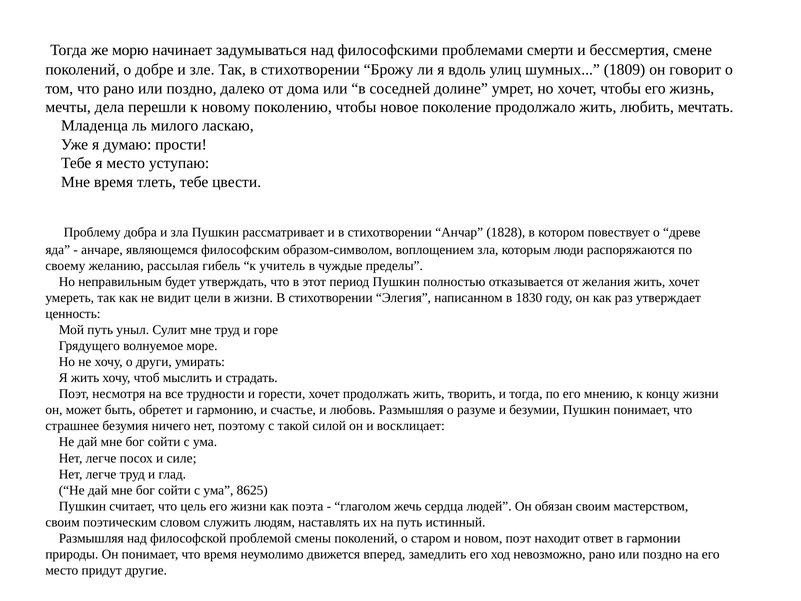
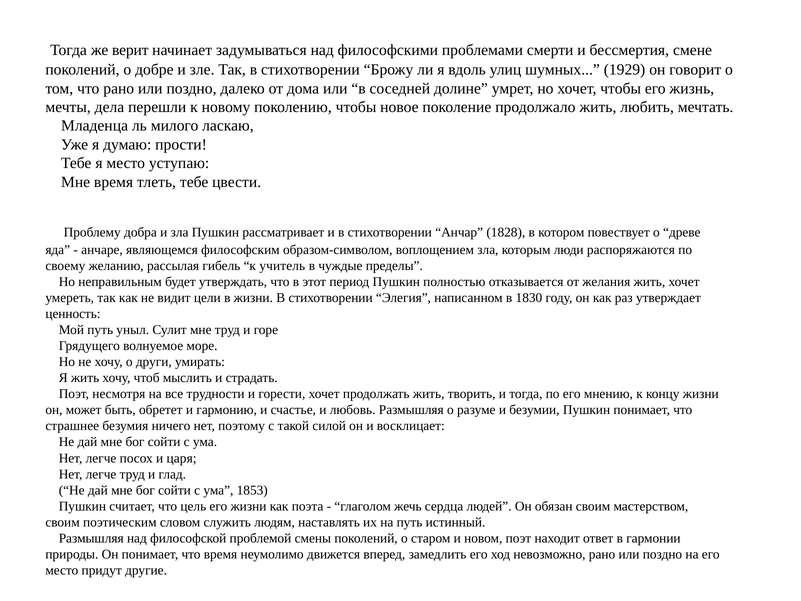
морю: морю -> верит (130, 50)
1809: 1809 -> 1929 (625, 70)
силе: силе -> царя (182, 458)
8625: 8625 -> 1853 (252, 490)
